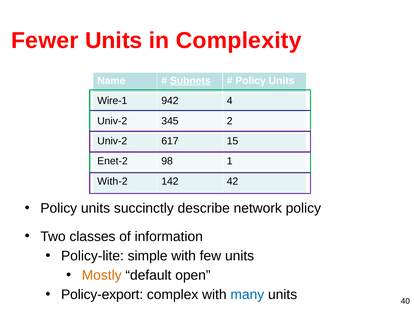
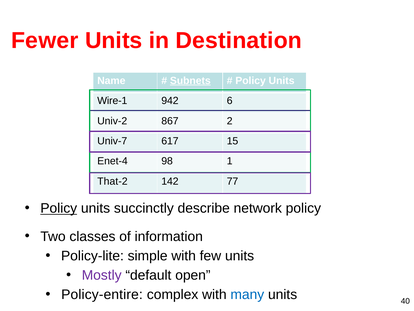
Complexity: Complexity -> Destination (239, 41)
4: 4 -> 6 (230, 101)
345: 345 -> 867 (170, 121)
Univ-2: Univ-2 -> Univ-7 (112, 141)
Enet-2: Enet-2 -> Enet-4 (113, 161)
With-2: With-2 -> That-2 (112, 181)
42: 42 -> 77 (233, 181)
Policy underline: none -> present (59, 208)
Mostly colour: orange -> purple (102, 275)
Policy-export: Policy-export -> Policy-entire (102, 294)
